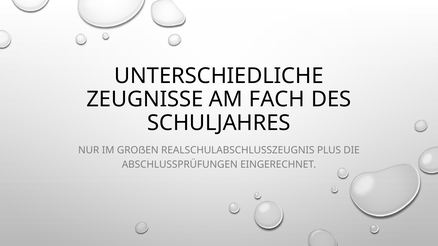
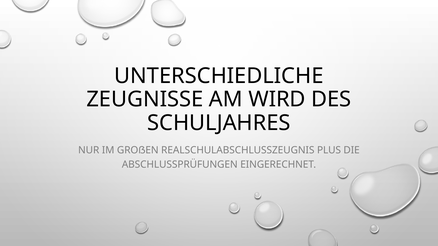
FACH: FACH -> WIRD (277, 100)
